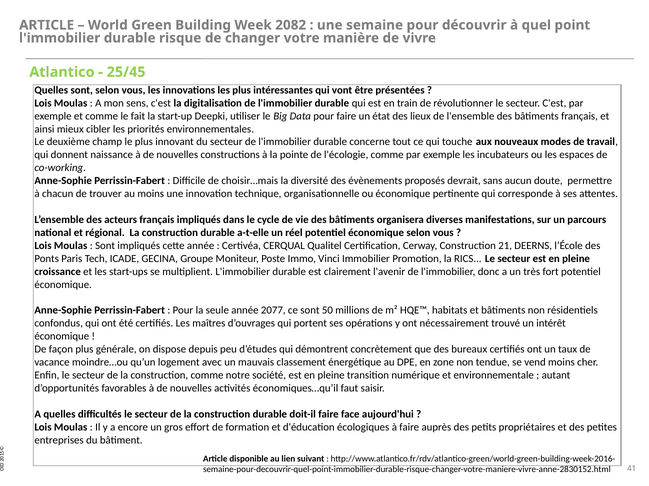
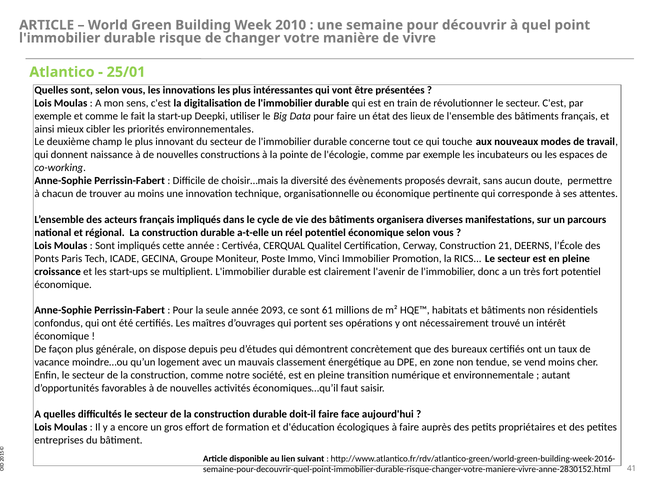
2082: 2082 -> 2010 (291, 25)
25/45: 25/45 -> 25/01 (126, 72)
2077: 2077 -> 2093 (273, 311)
50: 50 -> 61 (327, 311)
